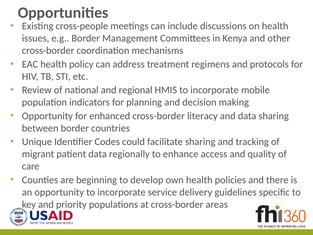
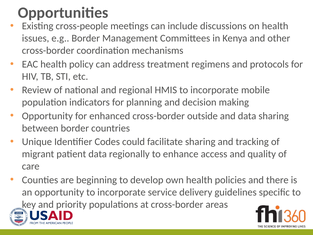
literacy: literacy -> outside (202, 116)
